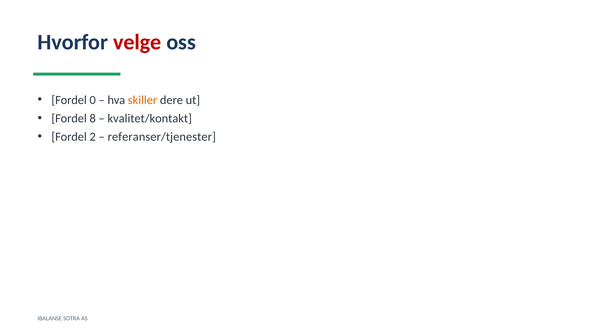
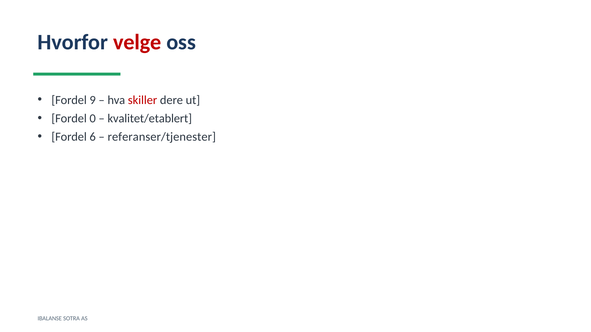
0: 0 -> 9 (93, 100)
skiller colour: orange -> red (143, 100)
8: 8 -> 0 (93, 119)
kvalitet/kontakt: kvalitet/kontakt -> kvalitet/etablert (150, 119)
2: 2 -> 6 (93, 137)
